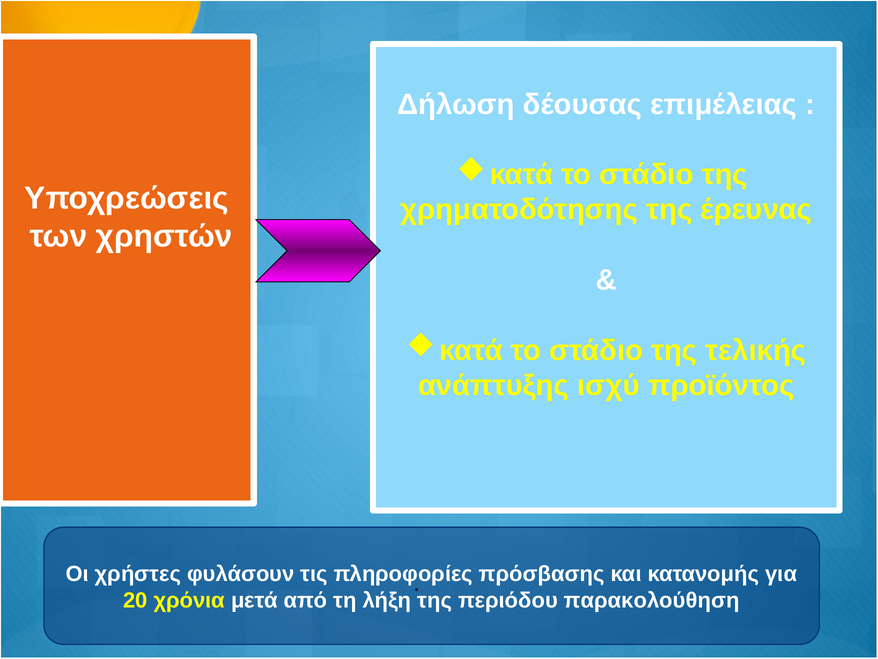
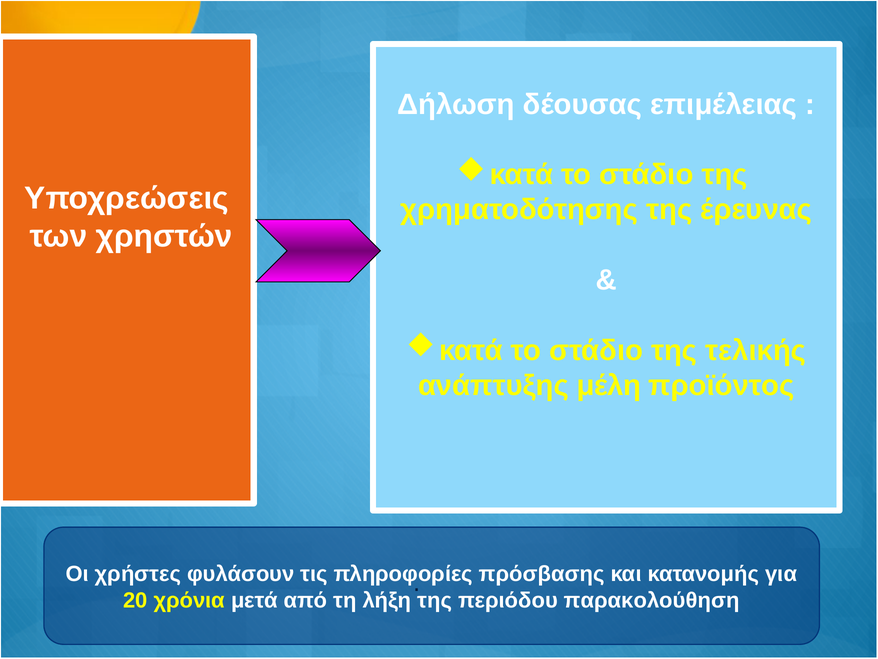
ισχύ: ισχύ -> μέλη (609, 385)
